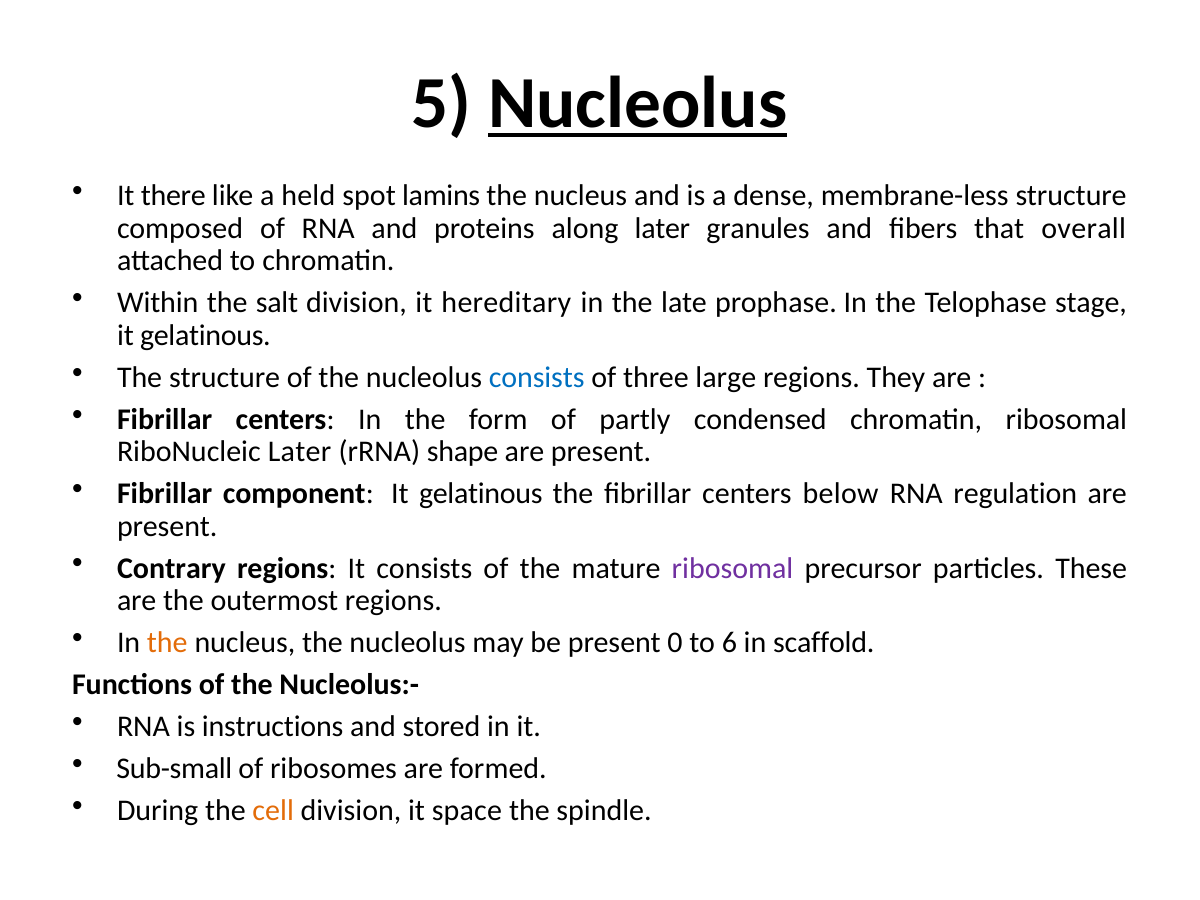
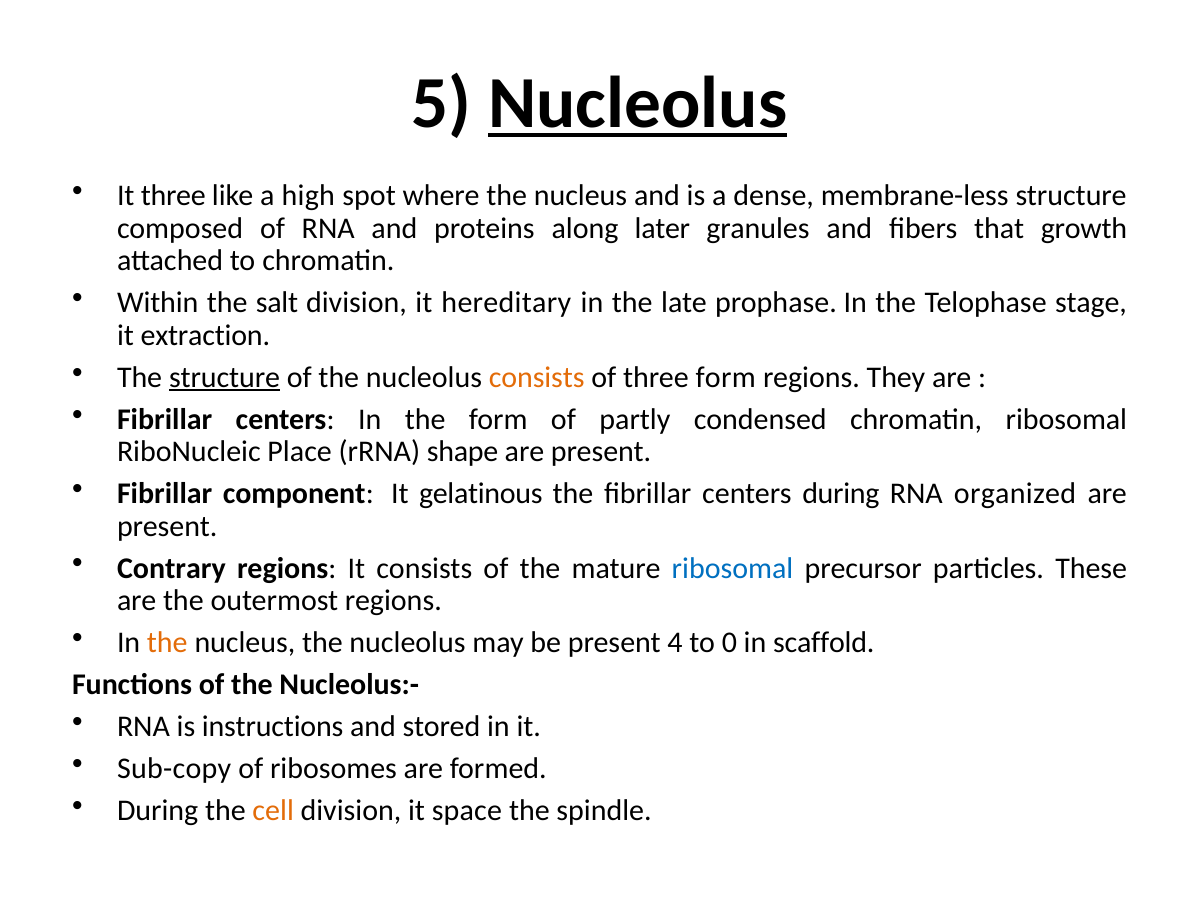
It there: there -> three (173, 196)
held: held -> high (308, 196)
lamins: lamins -> where (441, 196)
overall: overall -> growth (1084, 228)
gelatinous: gelatinous -> extraction (205, 335)
structure underline: none -> present (225, 377)
consists colour: blue -> orange (537, 377)
three large: large -> form (726, 377)
RiboNucleic Later: Later -> Place (300, 452)
centers below: below -> during (841, 494)
regulation: regulation -> organized (1015, 494)
ribosomal colour: purple -> blue (733, 568)
0: 0 -> 4 (675, 643)
6: 6 -> 0 (729, 643)
Sub-small: Sub-small -> Sub-copy (174, 769)
